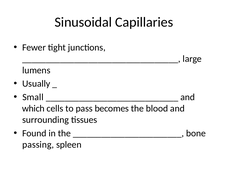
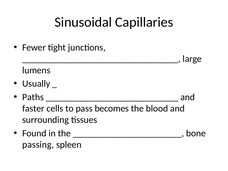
Small: Small -> Paths (33, 97)
which: which -> faster (33, 108)
